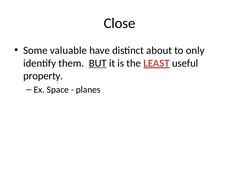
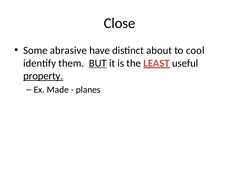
valuable: valuable -> abrasive (68, 50)
only: only -> cool (195, 50)
property underline: none -> present (43, 76)
Space: Space -> Made (58, 89)
